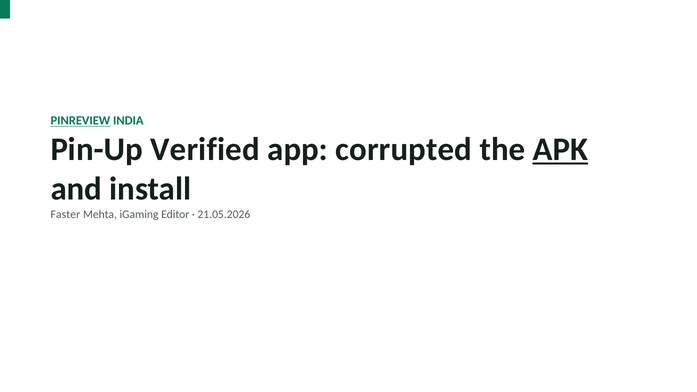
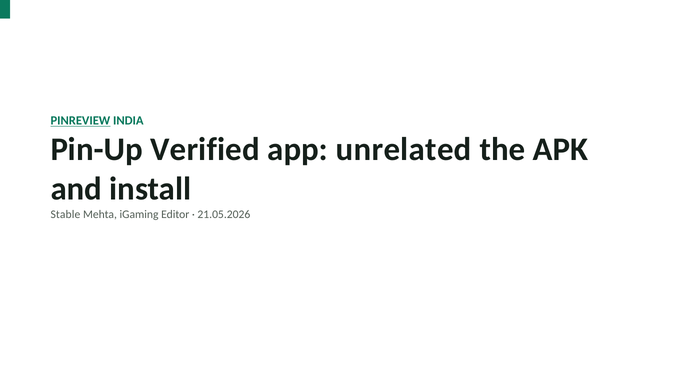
corrupted: corrupted -> unrelated (404, 150)
APK underline: present -> none (560, 150)
Faster: Faster -> Stable (65, 214)
